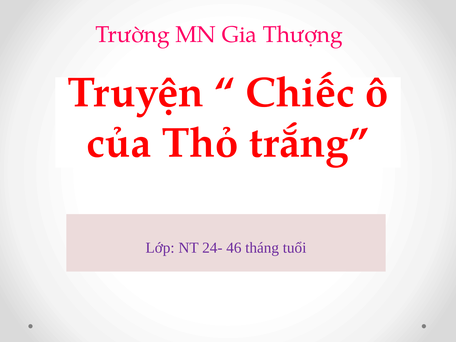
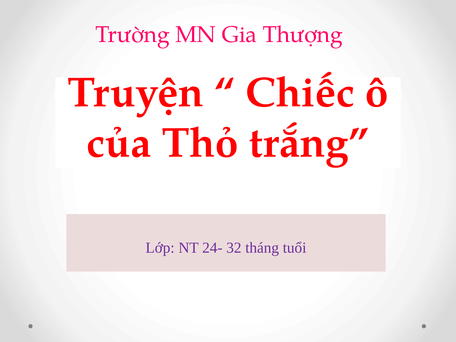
46: 46 -> 32 (234, 248)
